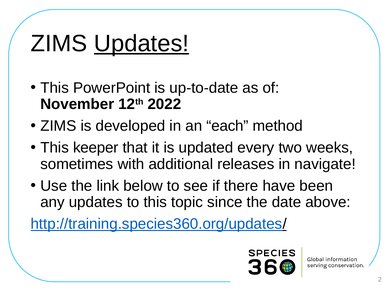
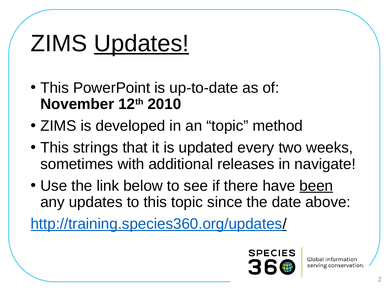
2022: 2022 -> 2010 (164, 104)
an each: each -> topic (227, 126)
keeper: keeper -> strings (96, 148)
been underline: none -> present (316, 186)
